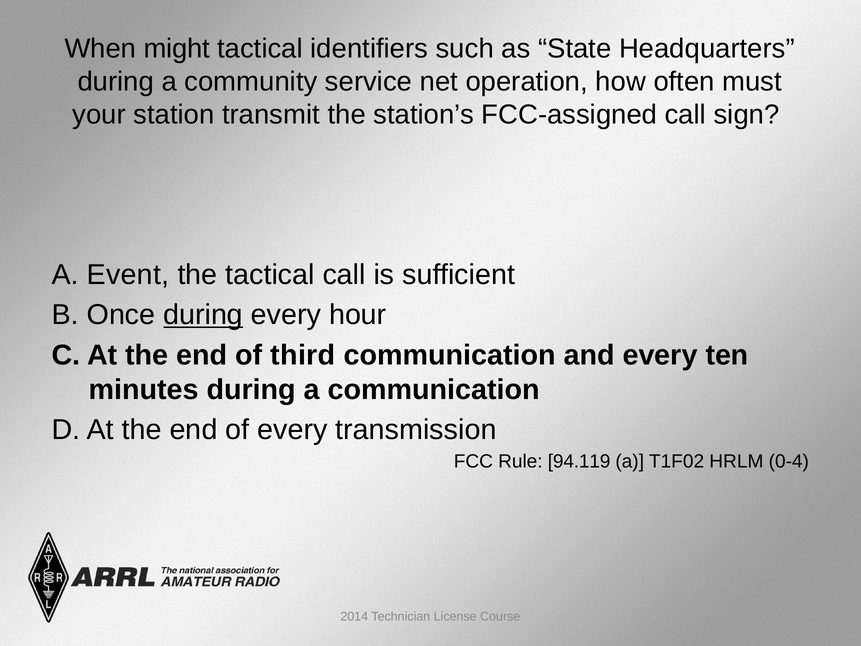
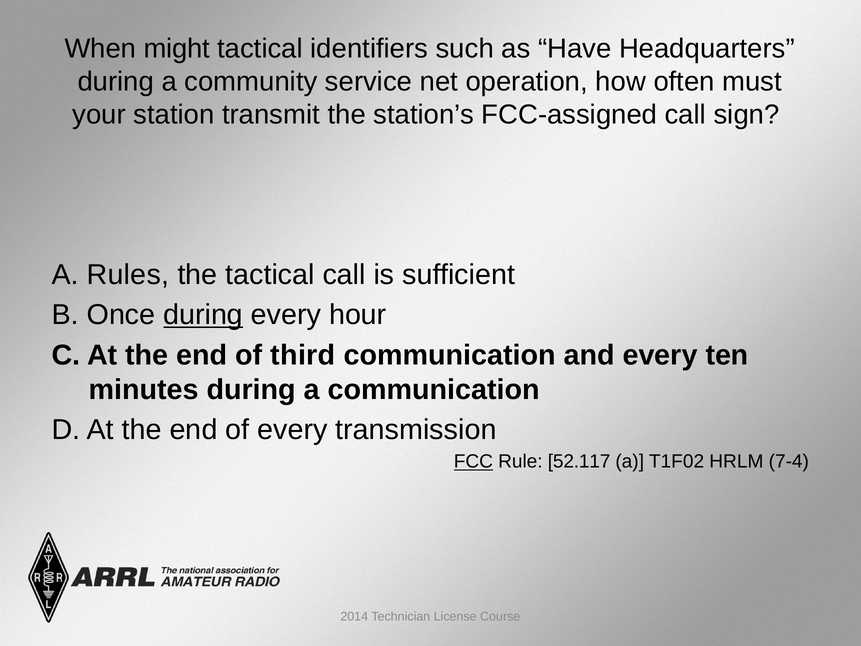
State: State -> Have (575, 49)
Event: Event -> Rules (128, 275)
FCC underline: none -> present (473, 461)
94.119: 94.119 -> 52.117 (579, 461)
0-4: 0-4 -> 7-4 (789, 461)
